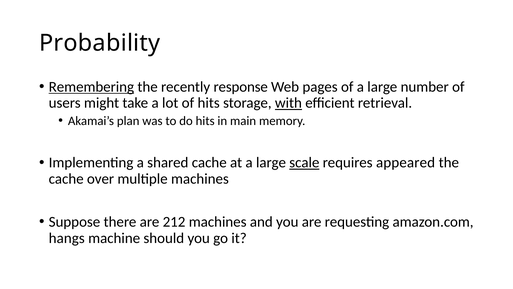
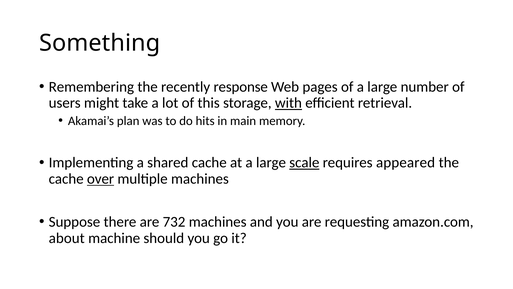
Probability: Probability -> Something (100, 43)
Remembering underline: present -> none (91, 87)
of hits: hits -> this (209, 103)
over underline: none -> present (101, 179)
212: 212 -> 732 (174, 222)
hangs: hangs -> about (67, 238)
